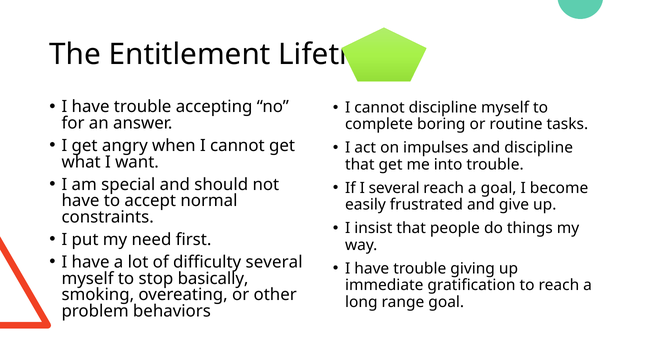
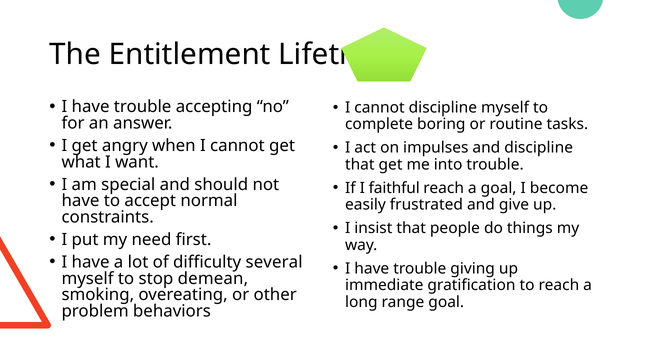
I several: several -> faithful (394, 188)
basically: basically -> demean (213, 279)
